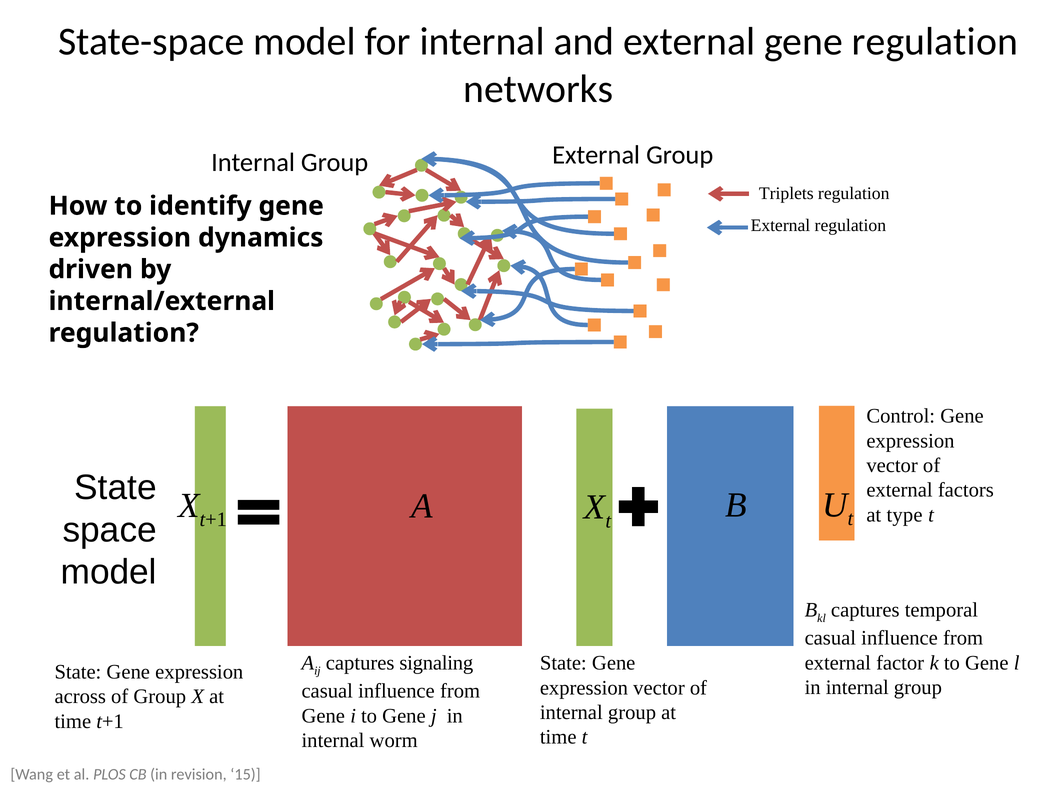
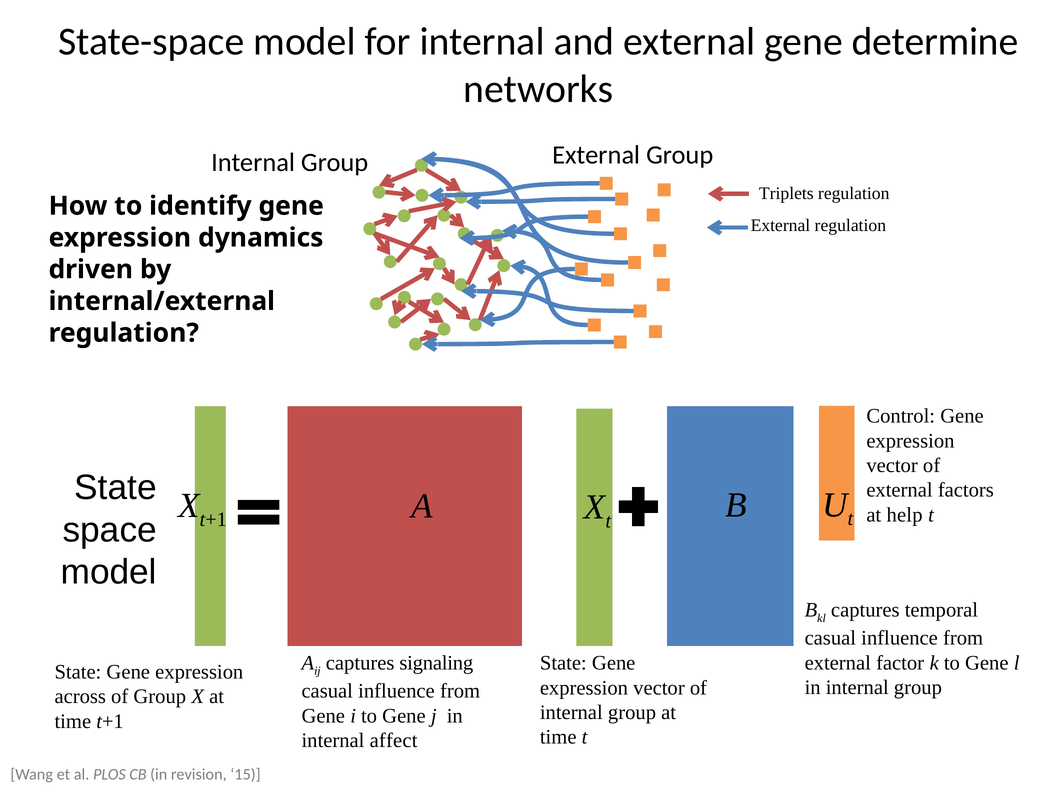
gene regulation: regulation -> determine (935, 42)
type: type -> help (905, 515)
worm: worm -> affect (394, 741)
